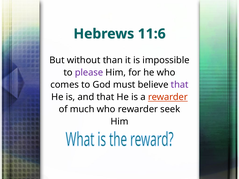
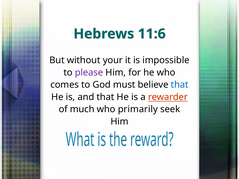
than: than -> your (113, 60)
that colour: purple -> blue (180, 85)
who rewarder: rewarder -> primarily (138, 109)
